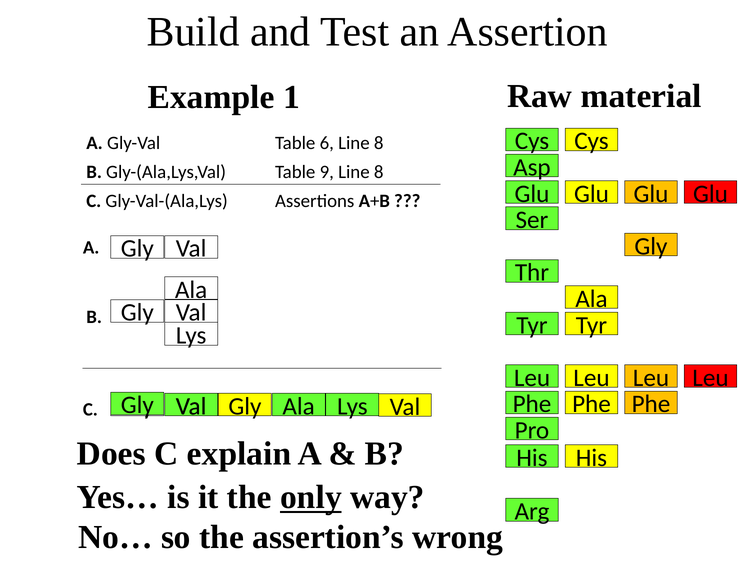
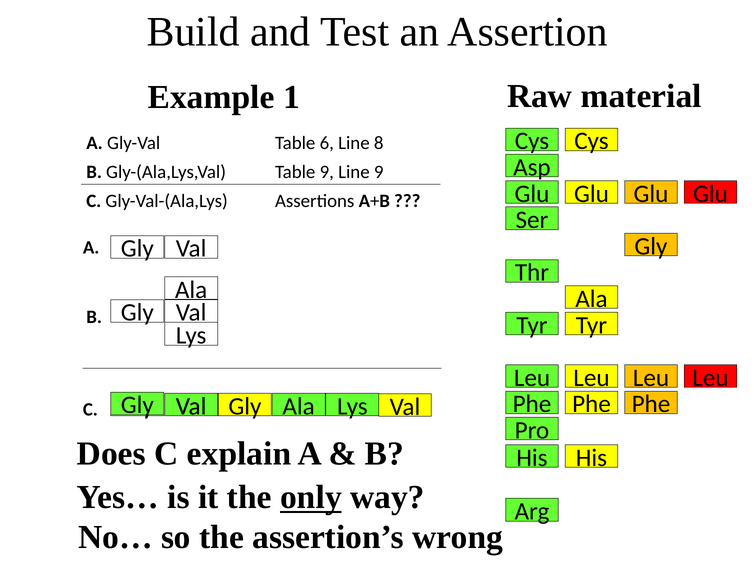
9 Line 8: 8 -> 9 (379, 172)
